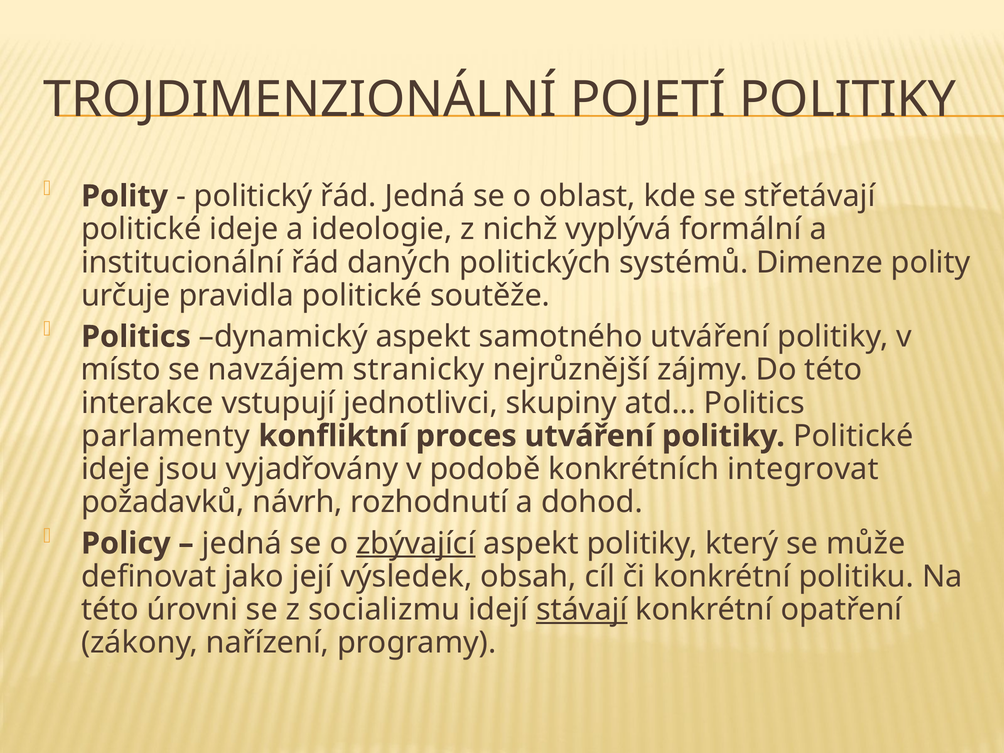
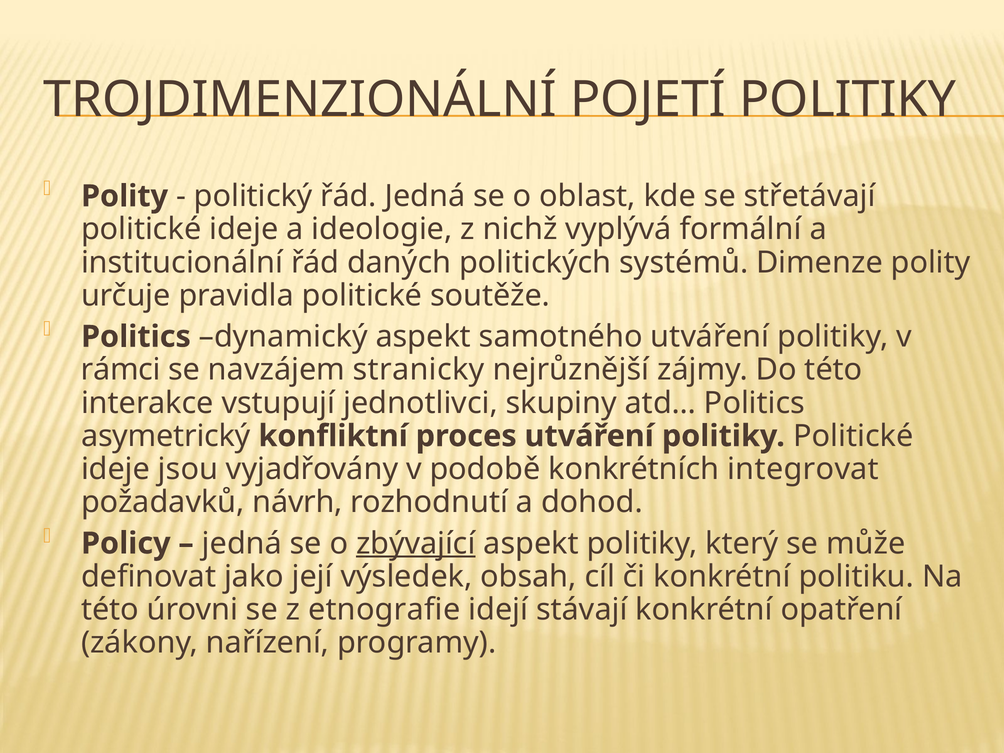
místo: místo -> rámci (121, 370)
parlamenty: parlamenty -> asymetrický (166, 436)
socializmu: socializmu -> etnografie (384, 610)
stávají underline: present -> none (582, 610)
